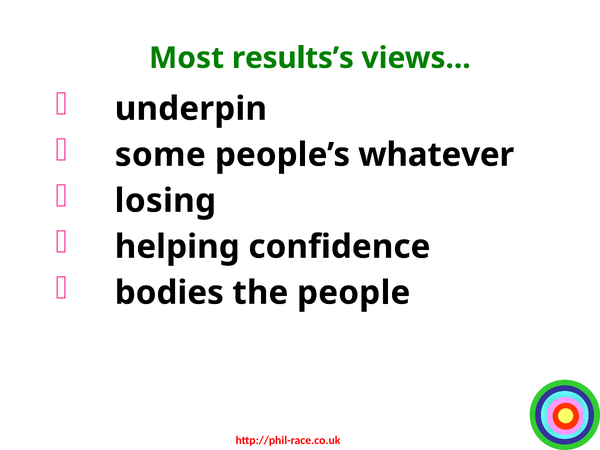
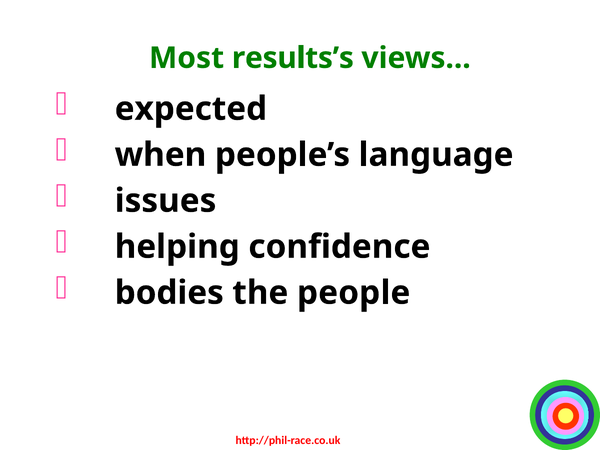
underpin: underpin -> expected (191, 109)
some: some -> when (160, 155)
whatever: whatever -> language (436, 155)
losing: losing -> issues (166, 201)
